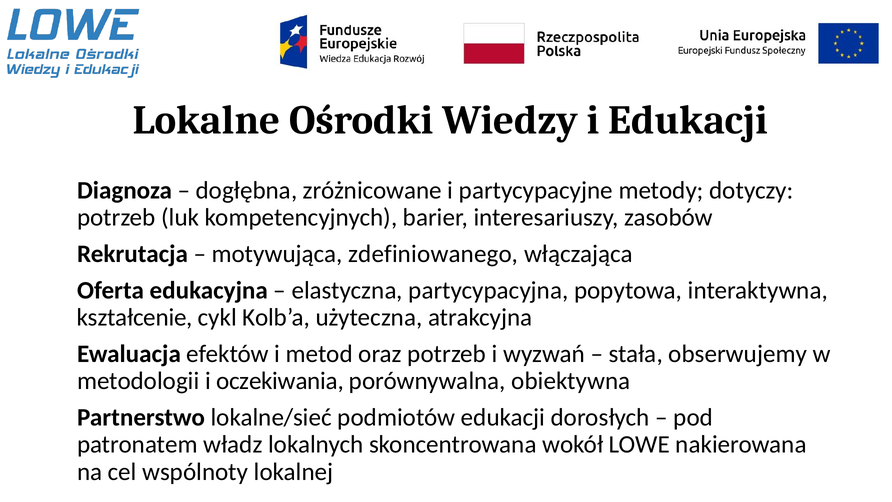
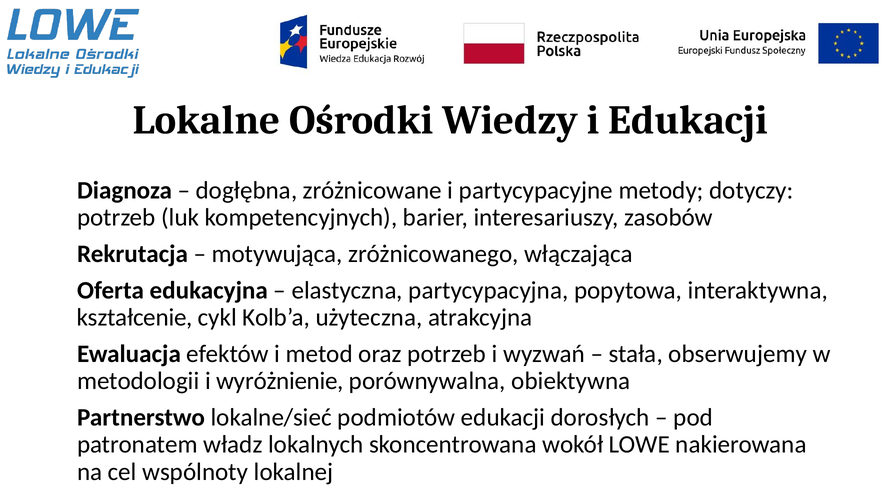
zdefiniowanego: zdefiniowanego -> zróżnicowanego (433, 254)
oczekiwania: oczekiwania -> wyróżnienie (280, 381)
